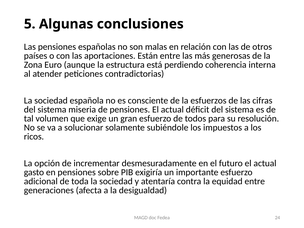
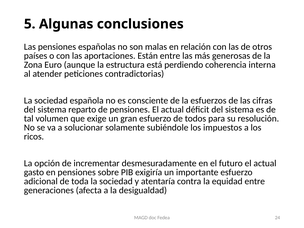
miseria: miseria -> reparto (82, 109)
